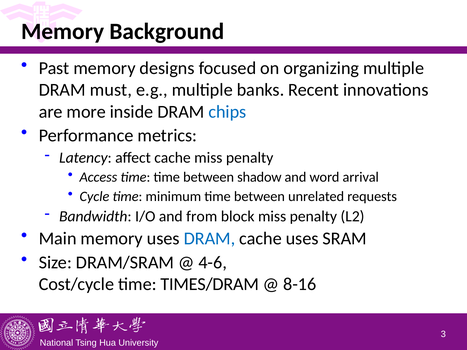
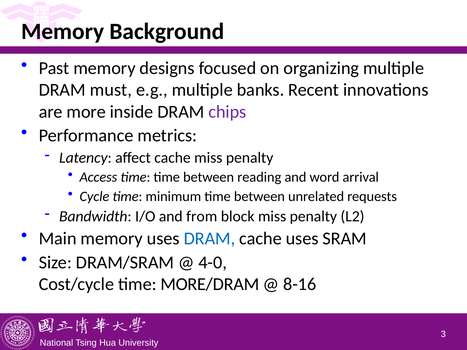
chips colour: blue -> purple (227, 112)
shadow: shadow -> reading (259, 177)
4-6: 4-6 -> 4-0 (213, 263)
TIMES/DRAM: TIMES/DRAM -> MORE/DRAM (210, 284)
